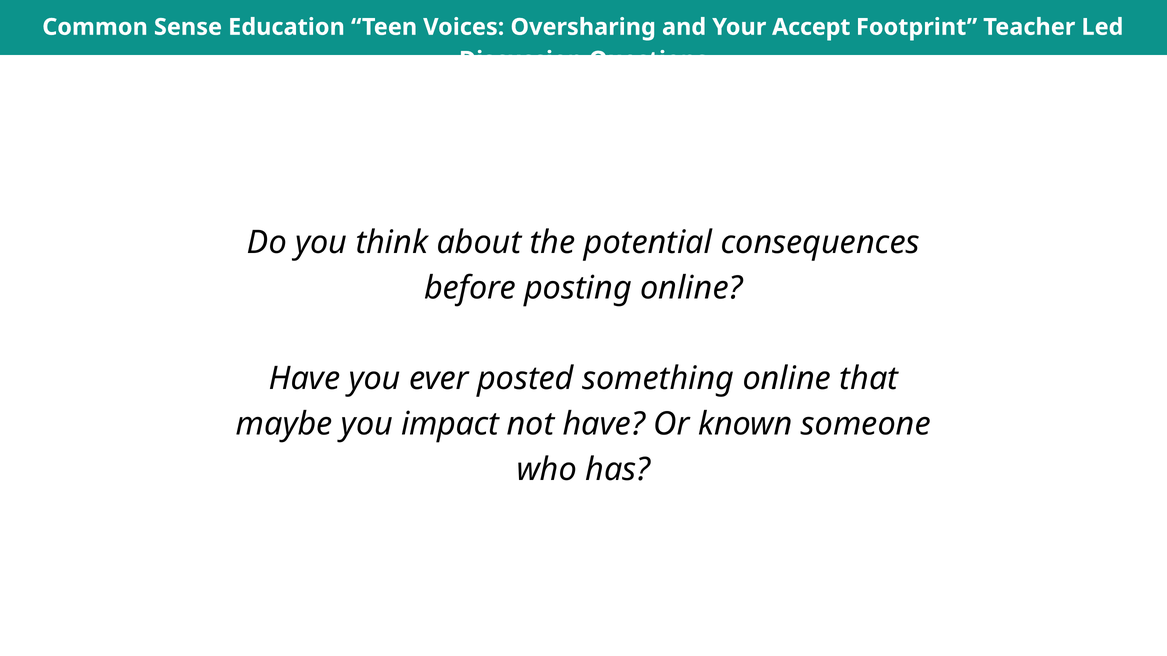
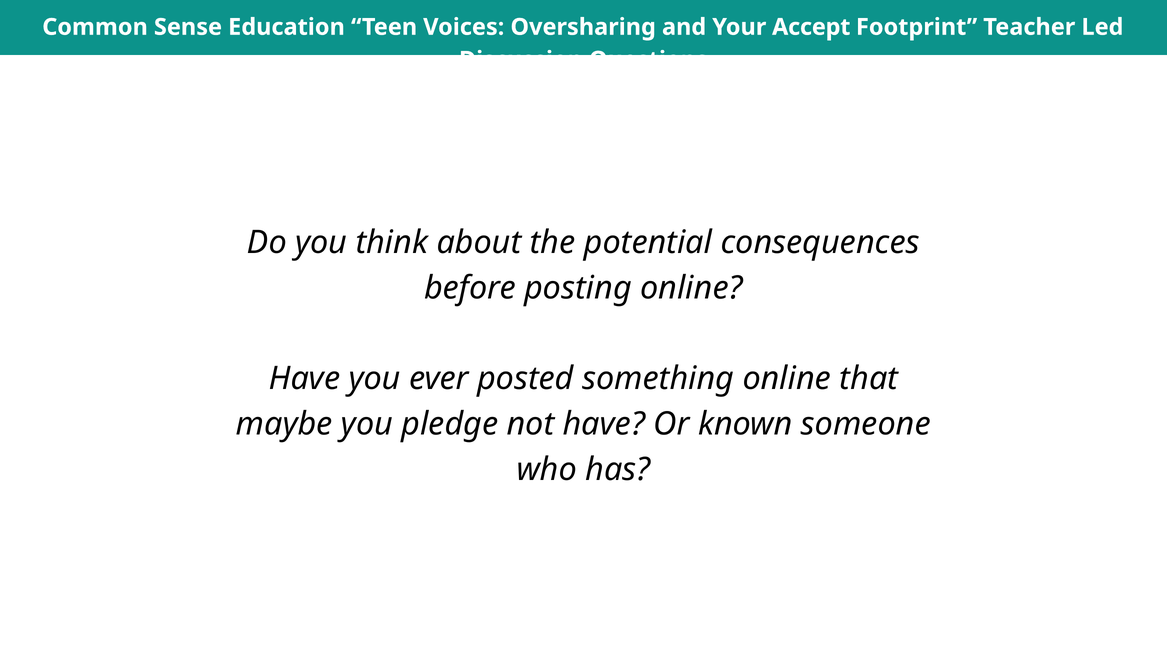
impact: impact -> pledge (450, 424)
